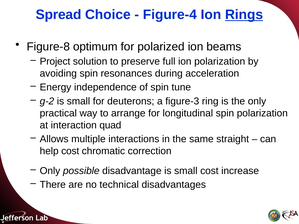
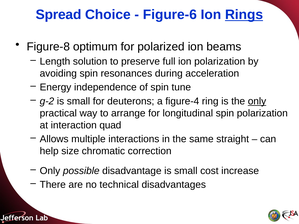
Figure-4: Figure-4 -> Figure-6 (170, 15)
Project: Project -> Length (55, 62)
figure-3: figure-3 -> figure-4 (182, 101)
only underline: none -> present (257, 101)
help cost: cost -> size (70, 151)
